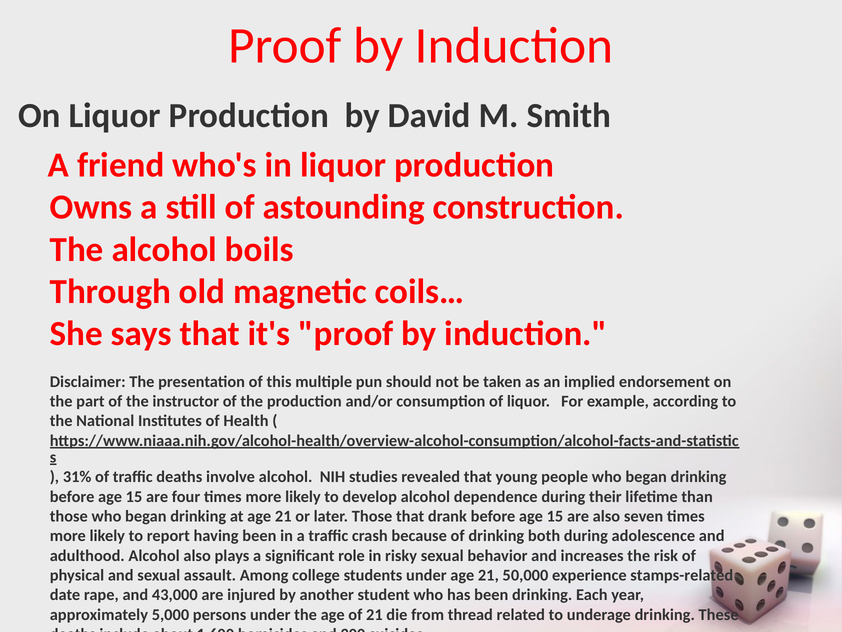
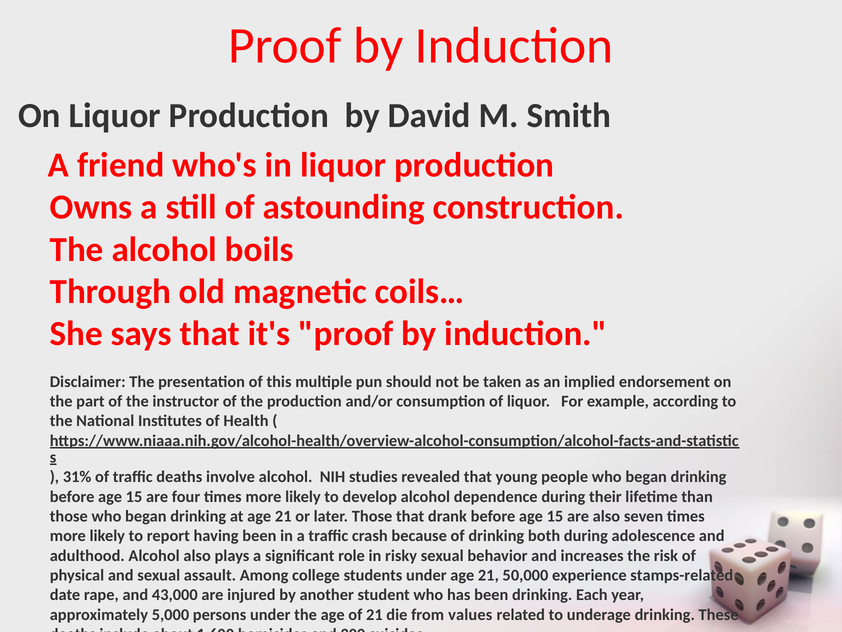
thread: thread -> values (470, 614)
